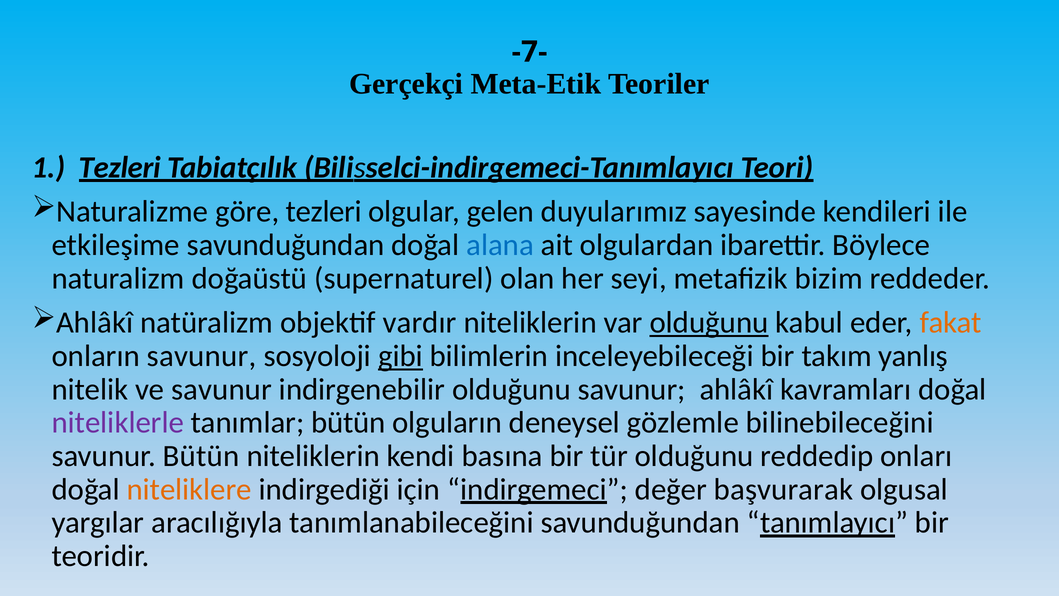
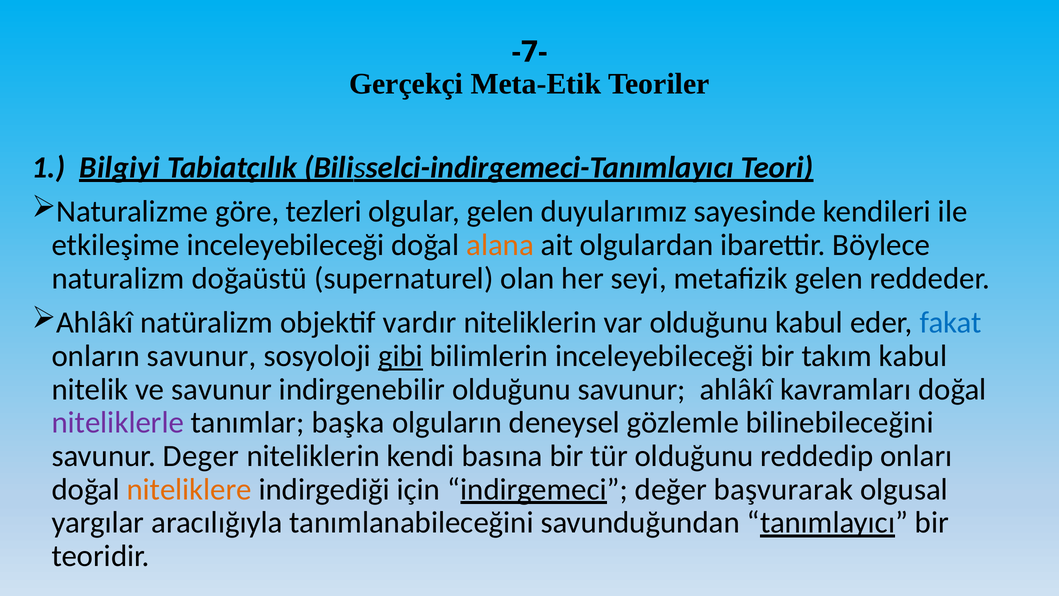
1 Tezleri: Tezleri -> Bilgiyi (120, 167)
etkileşime savunduğundan: savunduğundan -> inceleyebileceği (285, 245)
alana colour: blue -> orange (500, 245)
metafizik bizim: bizim -> gelen (829, 278)
olduğunu underline: present -> none (709, 323)
fakat colour: orange -> blue (951, 323)
takım yanlış: yanlış -> kabul (913, 356)
tanımlar bütün: bütün -> başka (348, 422)
savunur Bütün: Bütün -> Deger (201, 456)
